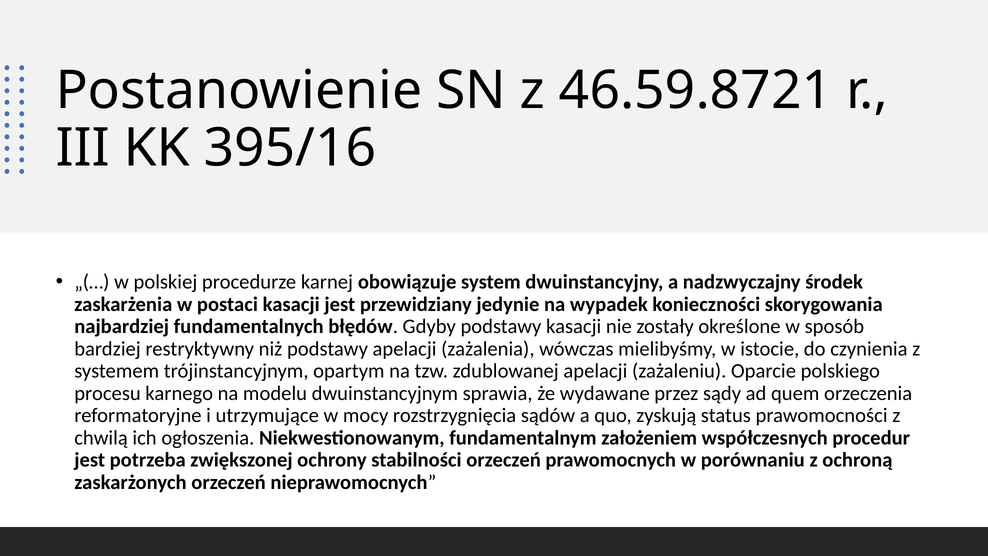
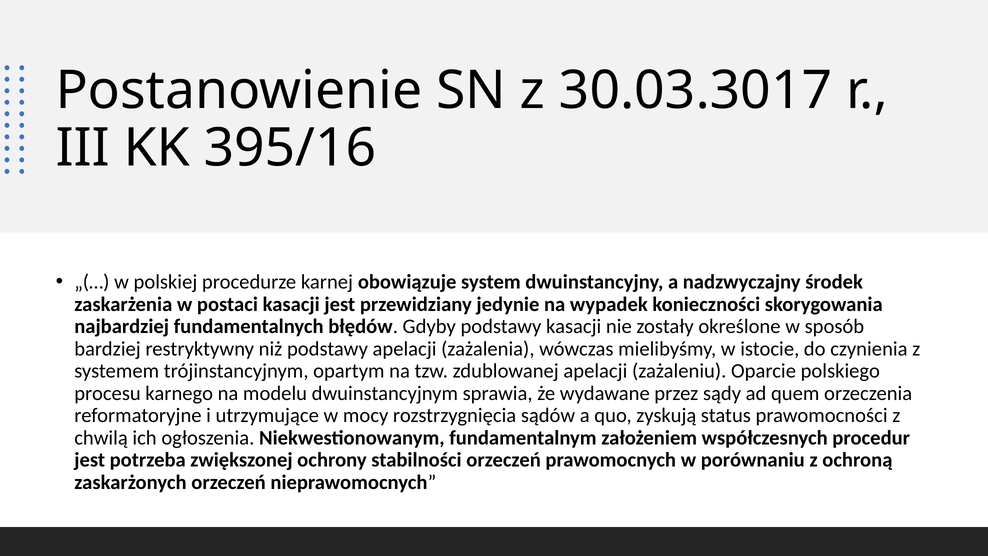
46.59.8721: 46.59.8721 -> 30.03.3017 (696, 90)
